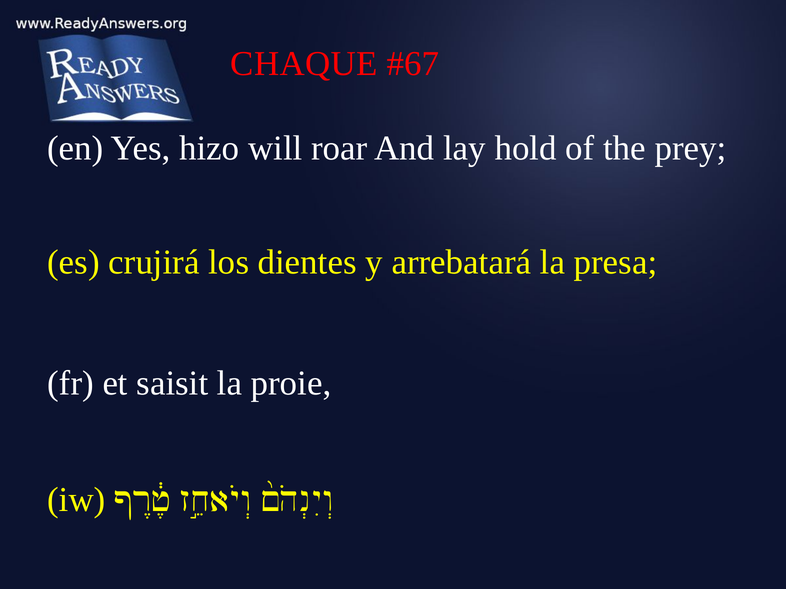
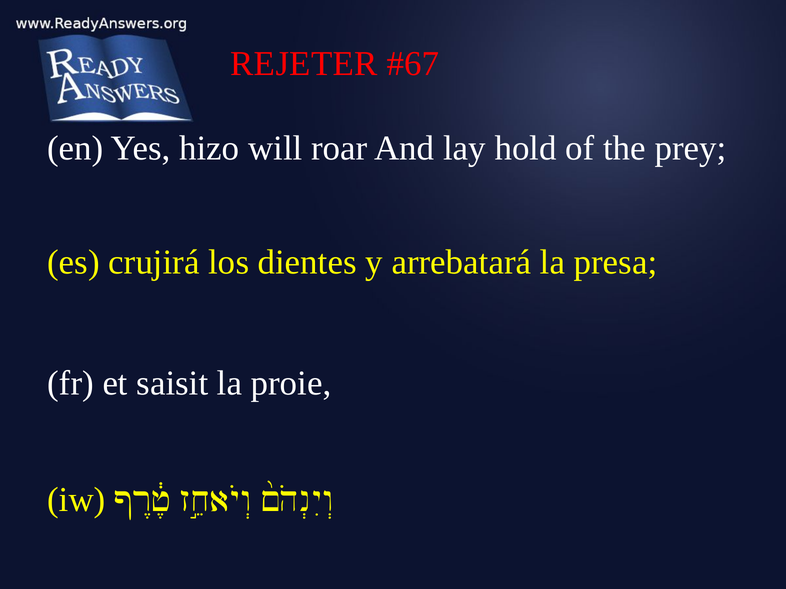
CHAQUE: CHAQUE -> REJETER (304, 64)
